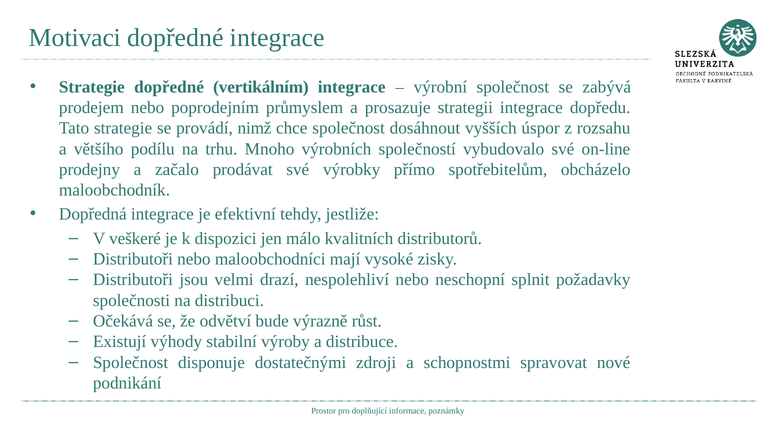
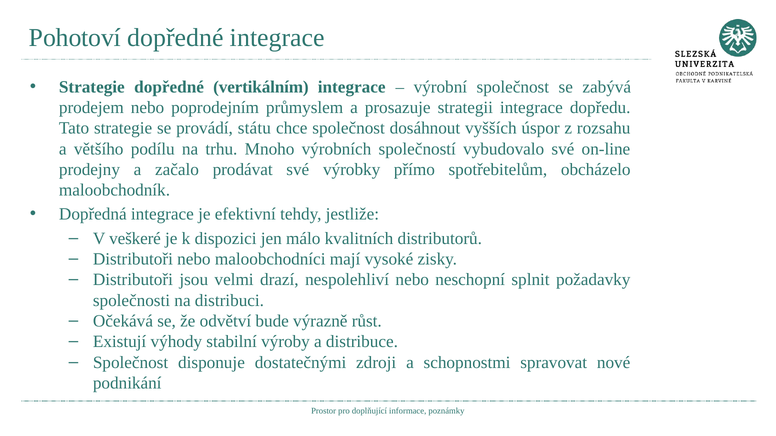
Motivaci: Motivaci -> Pohotoví (75, 38)
nimž: nimž -> státu (254, 128)
